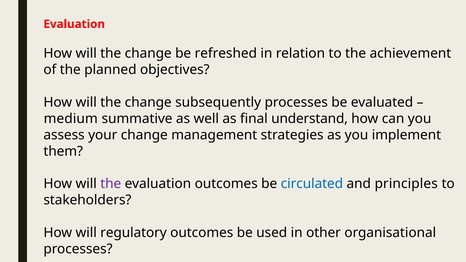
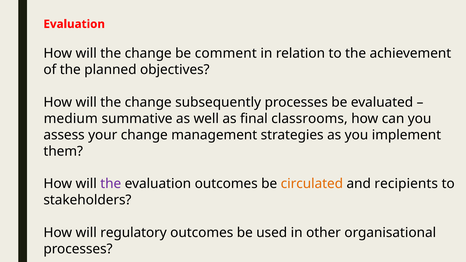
refreshed: refreshed -> comment (226, 53)
understand: understand -> classrooms (309, 119)
circulated colour: blue -> orange (312, 184)
principles: principles -> recipients (406, 184)
